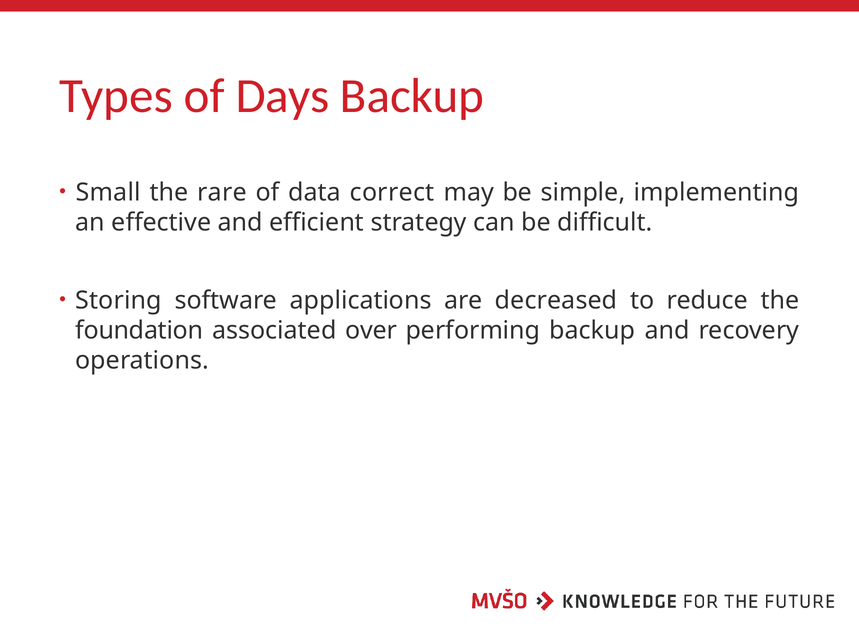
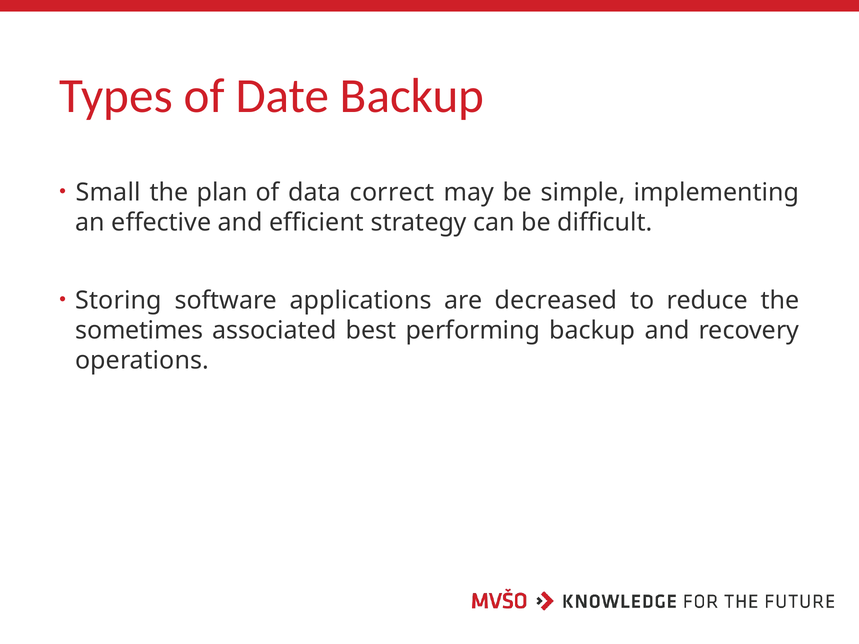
Days: Days -> Date (282, 96)
rare: rare -> plan (222, 193)
foundation: foundation -> sometimes (139, 331)
over: over -> best (371, 331)
